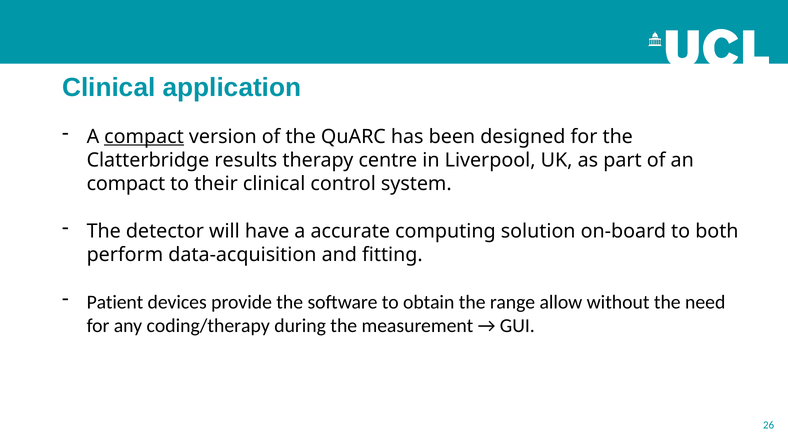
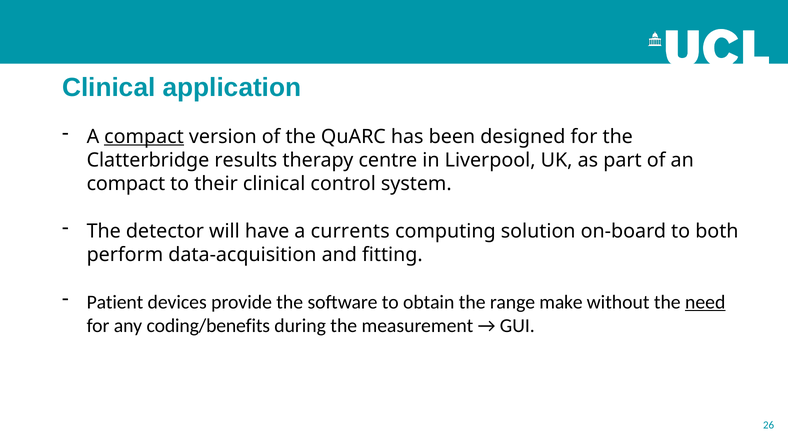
accurate: accurate -> currents (350, 231)
allow: allow -> make (561, 302)
need underline: none -> present (705, 302)
coding/therapy: coding/therapy -> coding/benefits (208, 326)
